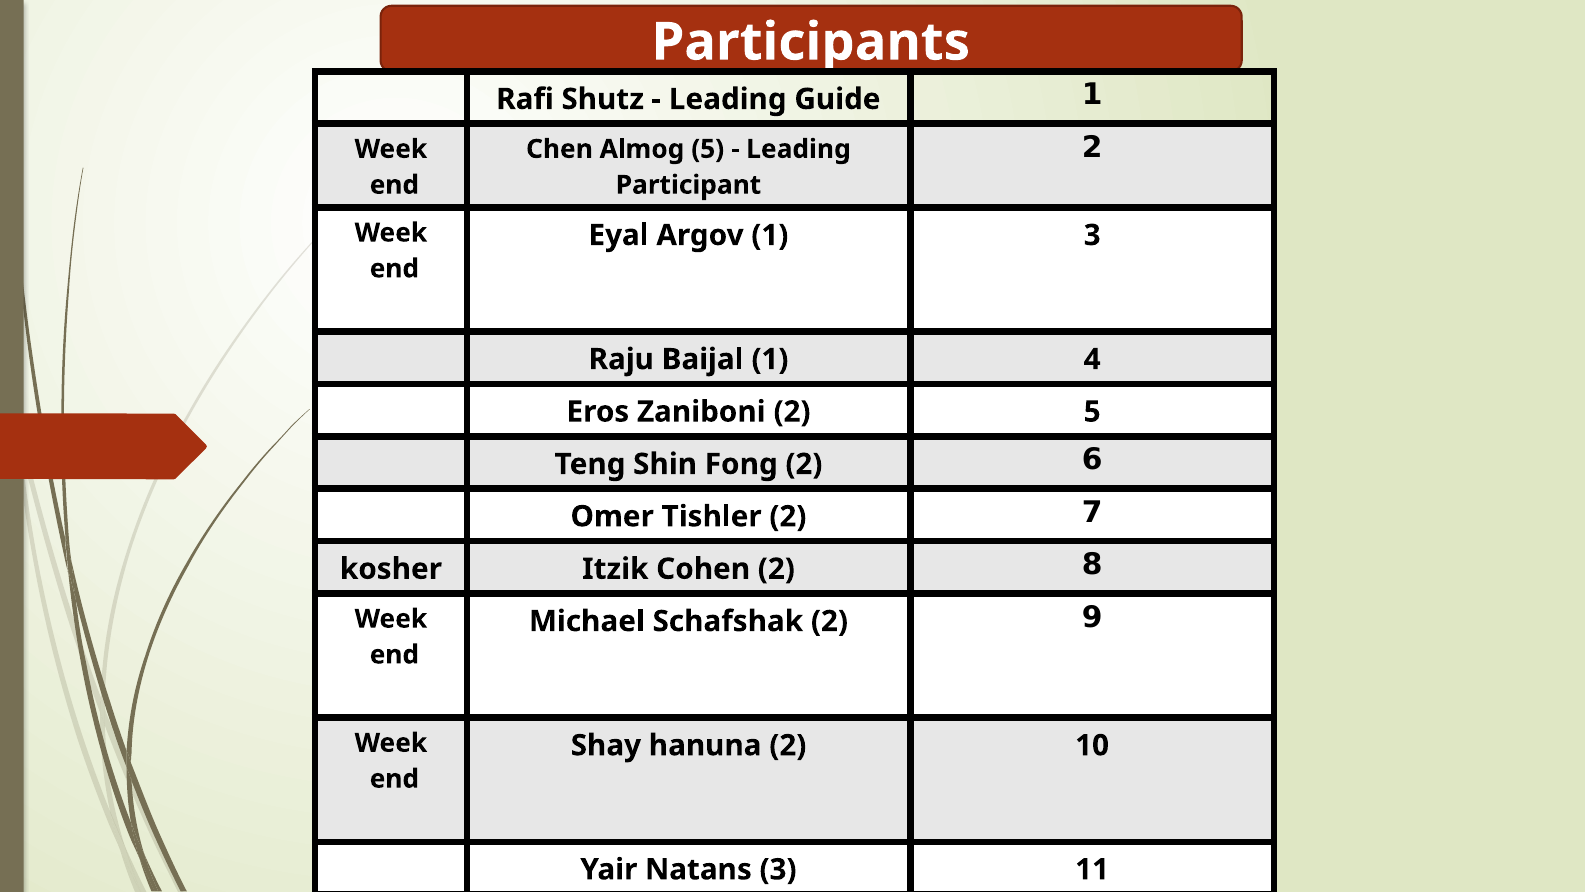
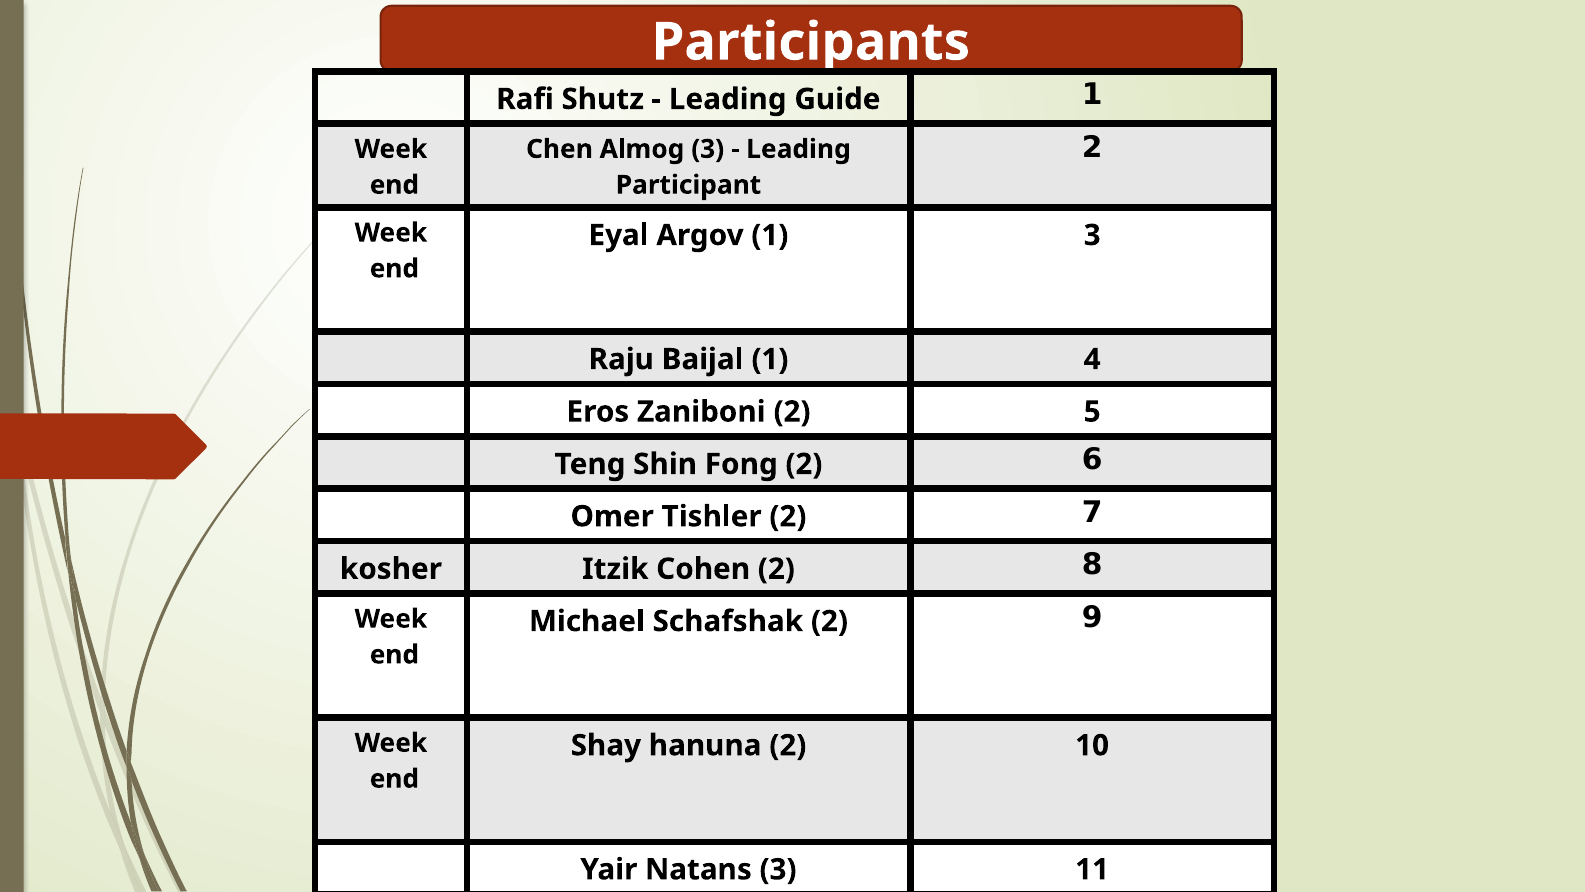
Almog 5: 5 -> 3 (708, 149)
